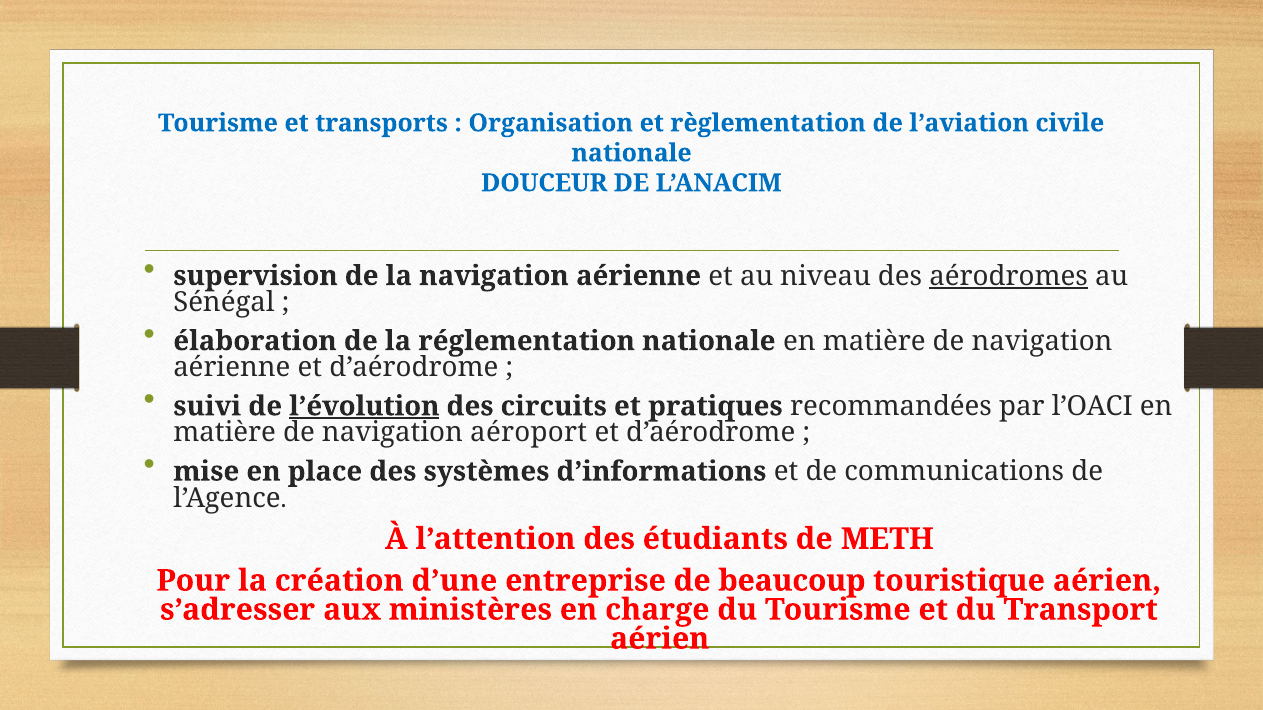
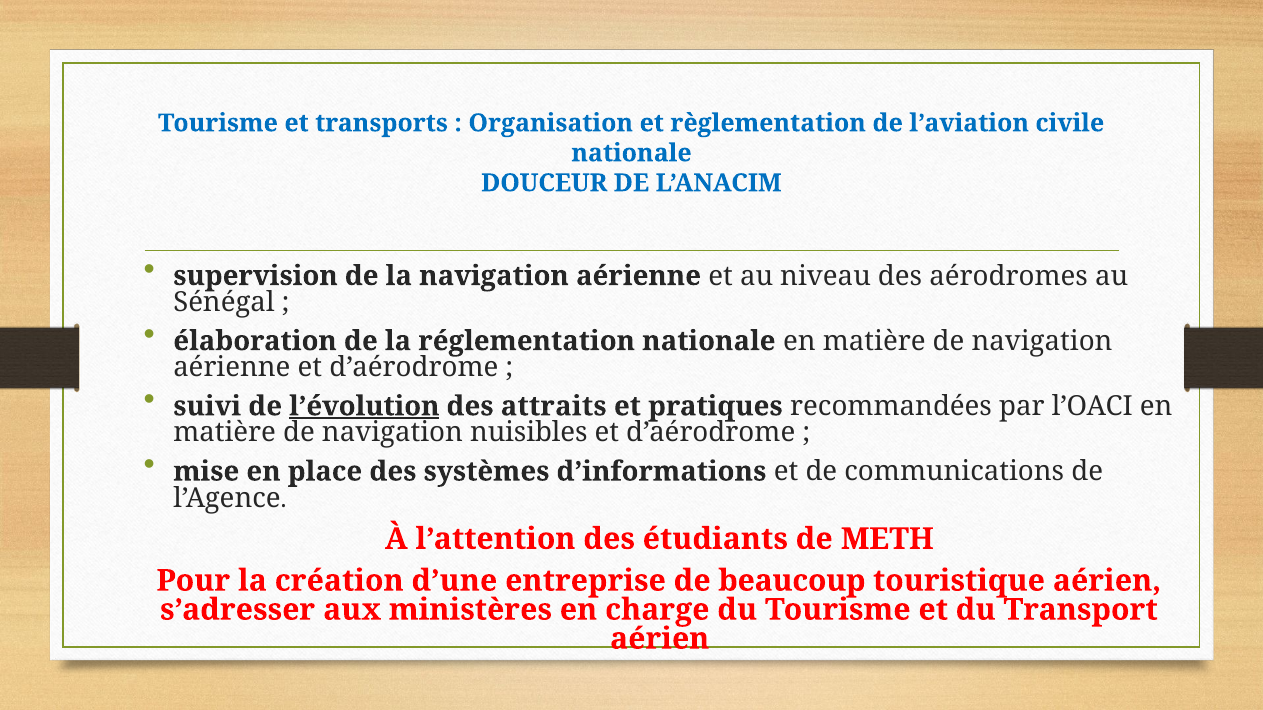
aérodromes underline: present -> none (1009, 276)
circuits: circuits -> attraits (554, 407)
aéroport: aéroport -> nuisibles (529, 433)
